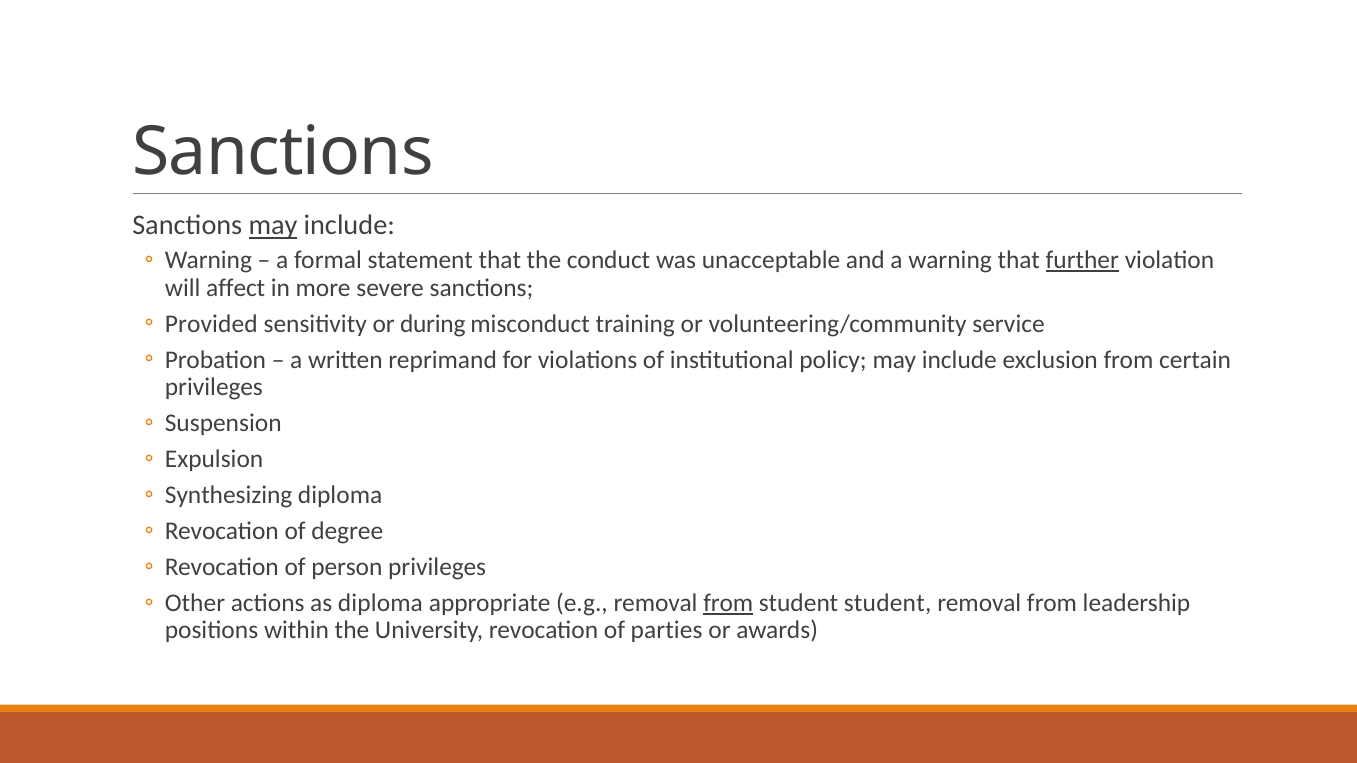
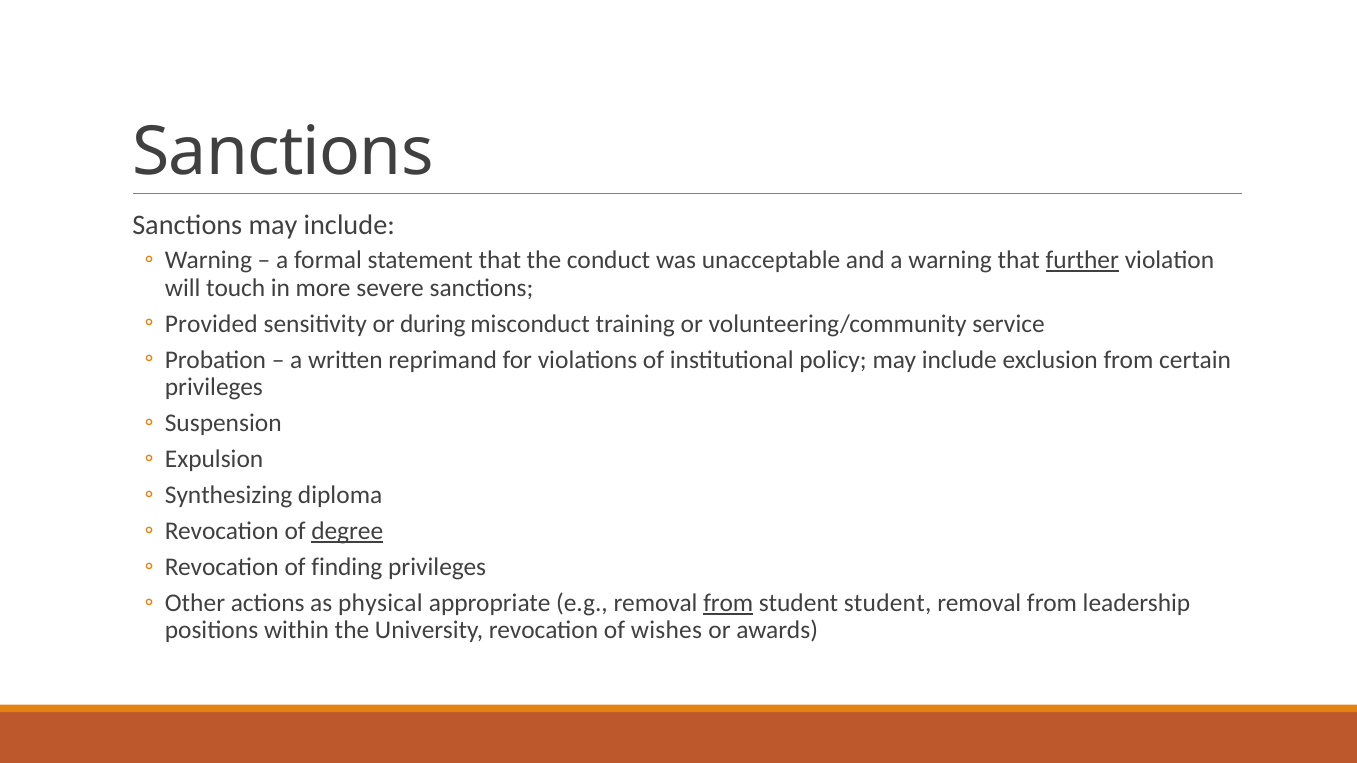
may underline: present -> none (273, 226)
affect: affect -> touch (236, 288)
degree underline: none -> present (347, 531)
person: person -> finding (347, 567)
as diploma: diploma -> physical (380, 603)
parties: parties -> wishes (667, 631)
